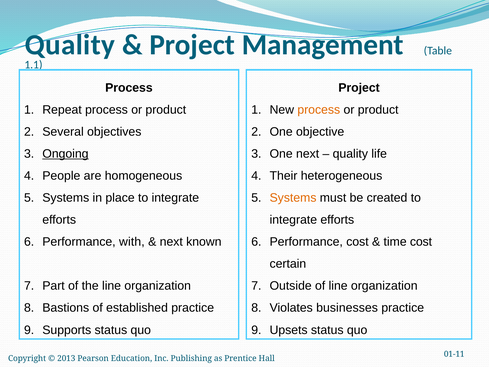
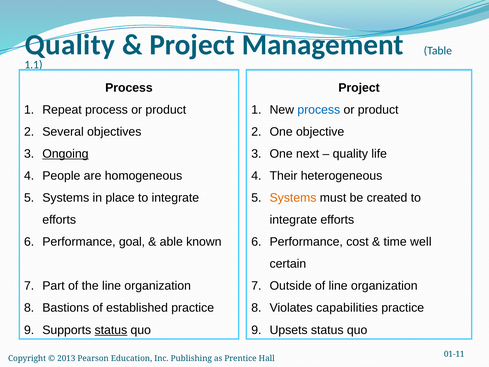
process colour: orange -> blue (319, 110)
with: with -> goal (132, 242)
next: next -> able (171, 242)
time cost: cost -> well (421, 242)
businesses: businesses -> capabilities (347, 308)
status underline: none -> present (111, 330)
